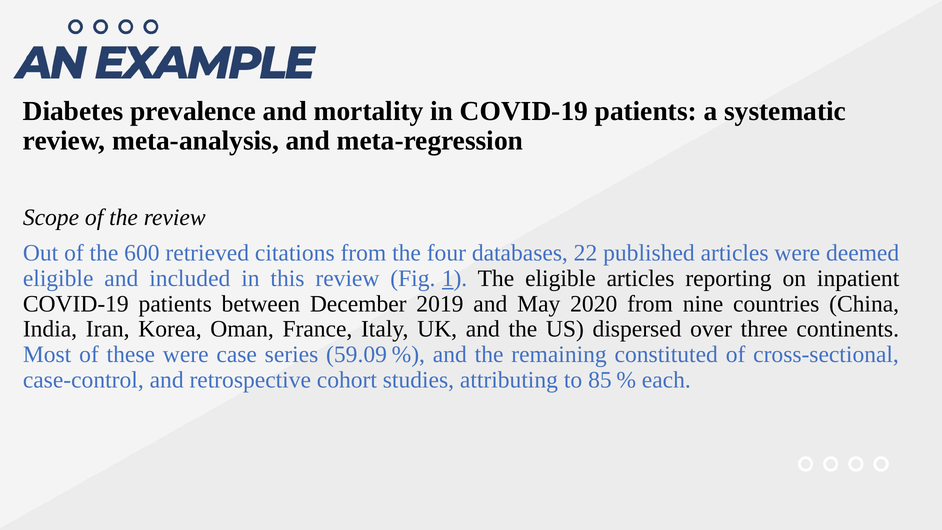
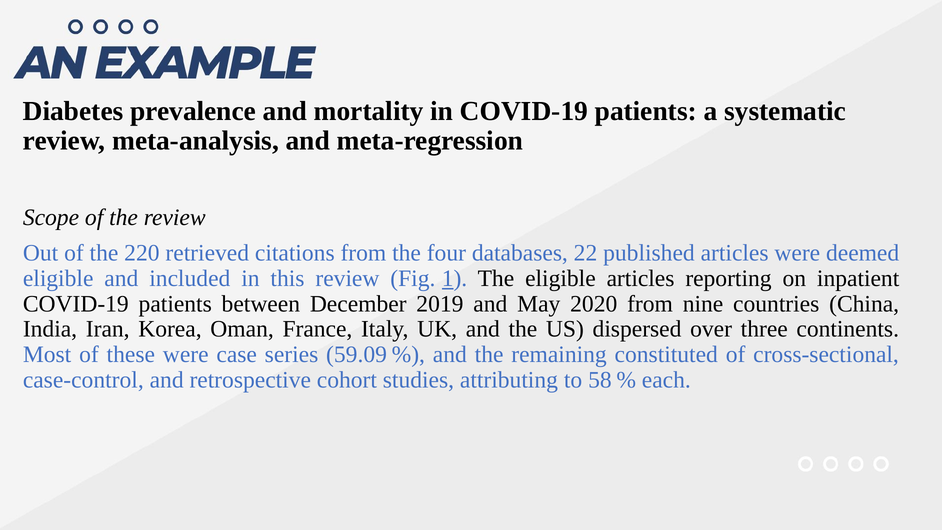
600: 600 -> 220 (142, 253)
85: 85 -> 58 (600, 380)
